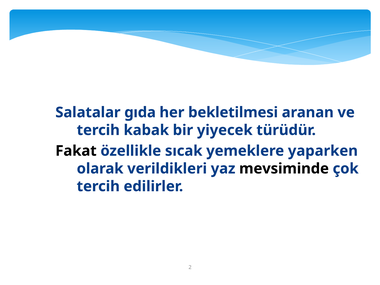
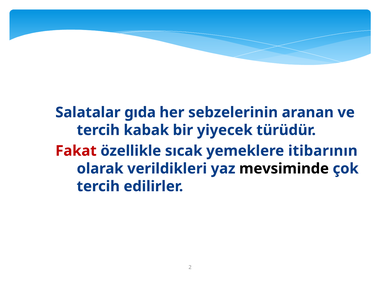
bekletilmesi: bekletilmesi -> sebzelerinin (233, 112)
Fakat colour: black -> red (76, 151)
yaparken: yaparken -> itibarının (323, 151)
